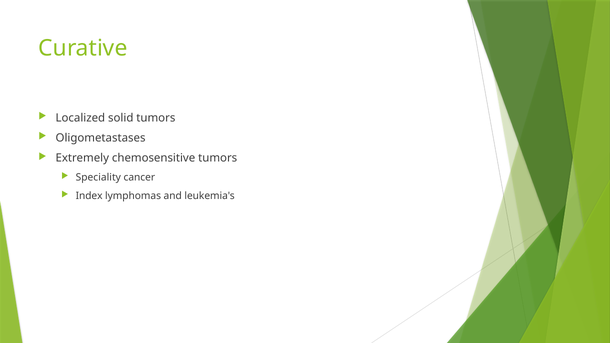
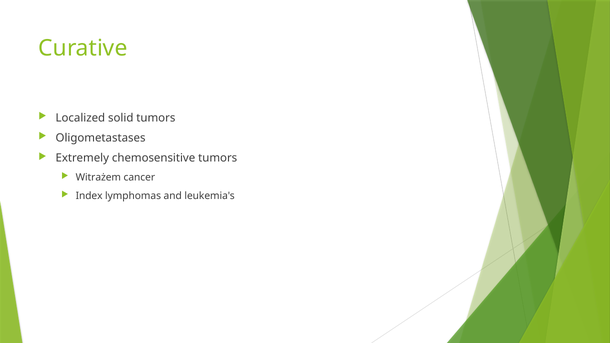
Speciality: Speciality -> Witrażem (98, 177)
